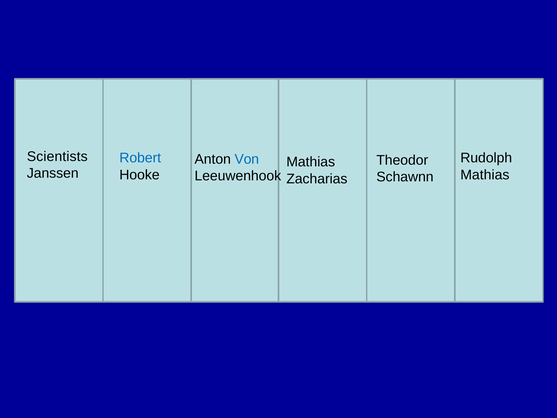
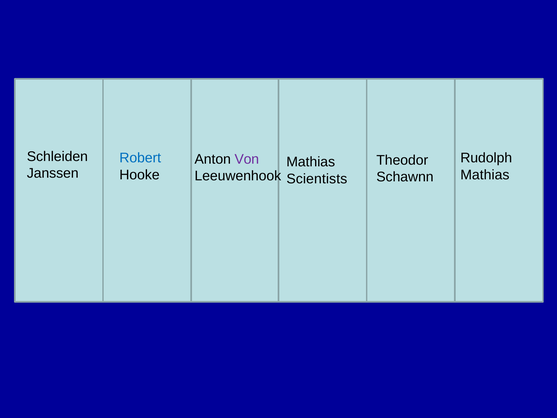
Scientists: Scientists -> Schleiden (57, 156)
Von colour: blue -> purple (247, 159)
Zacharias: Zacharias -> Scientists (317, 179)
